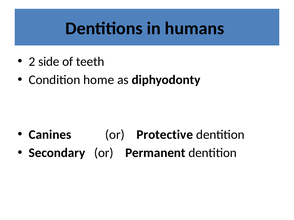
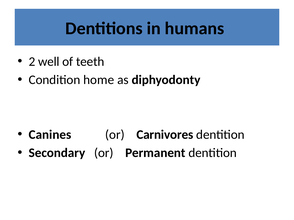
side: side -> well (49, 62)
Protective: Protective -> Carnivores (165, 135)
